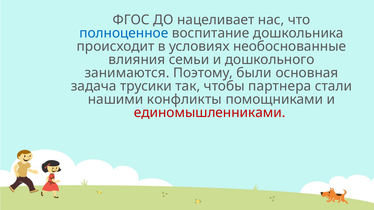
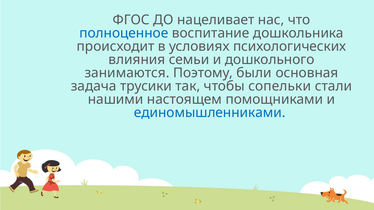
необоснованные: необоснованные -> психологических (290, 46)
партнера: партнера -> сопельки (280, 86)
конфликты: конфликты -> настоящем (184, 100)
единомышленниками colour: red -> blue (210, 113)
